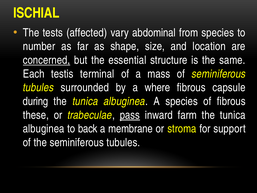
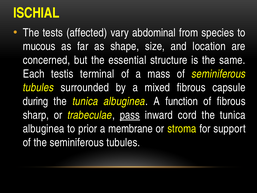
number: number -> mucous (39, 46)
concerned underline: present -> none (47, 60)
where: where -> mixed (157, 87)
A species: species -> function (182, 101)
these: these -> sharp (36, 115)
farm: farm -> cord (187, 115)
back: back -> prior (88, 129)
